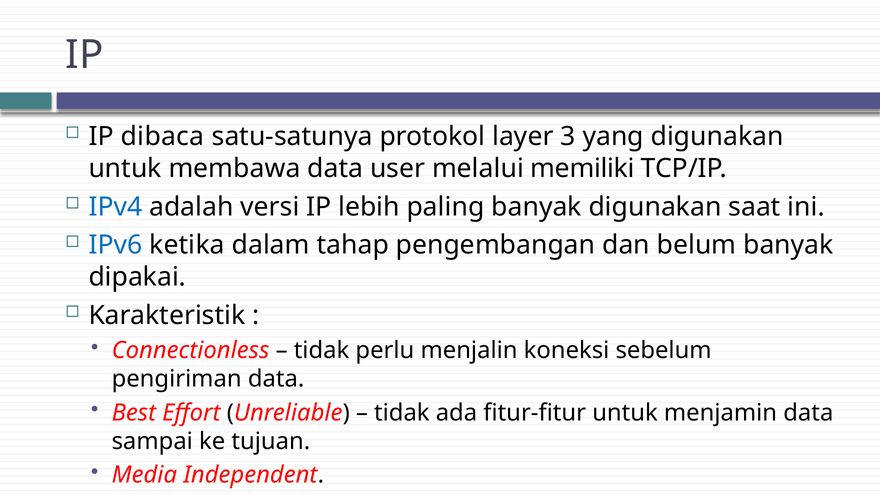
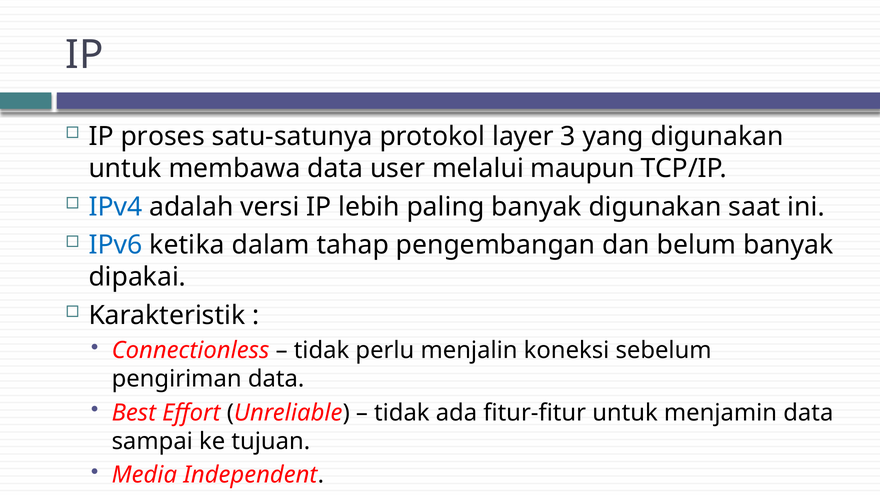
dibaca: dibaca -> proses (163, 137)
memiliki: memiliki -> maupun (582, 168)
